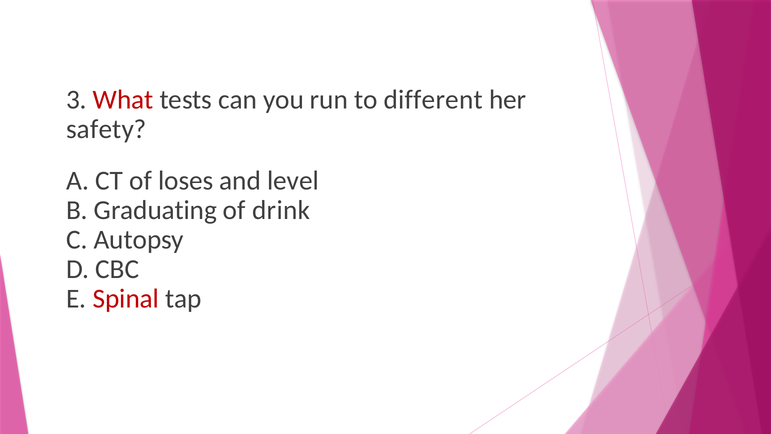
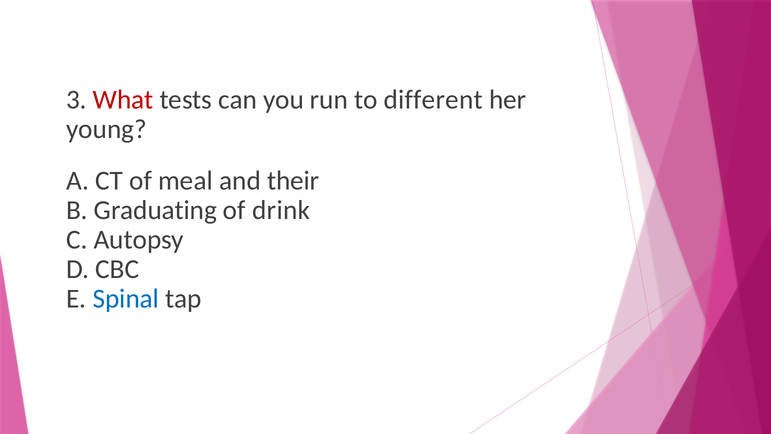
safety: safety -> young (106, 129)
loses: loses -> meal (186, 180)
level: level -> their (293, 180)
Spinal colour: red -> blue (126, 298)
